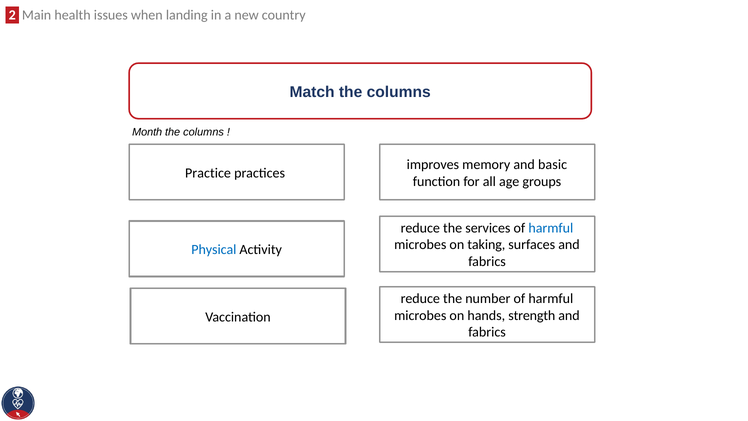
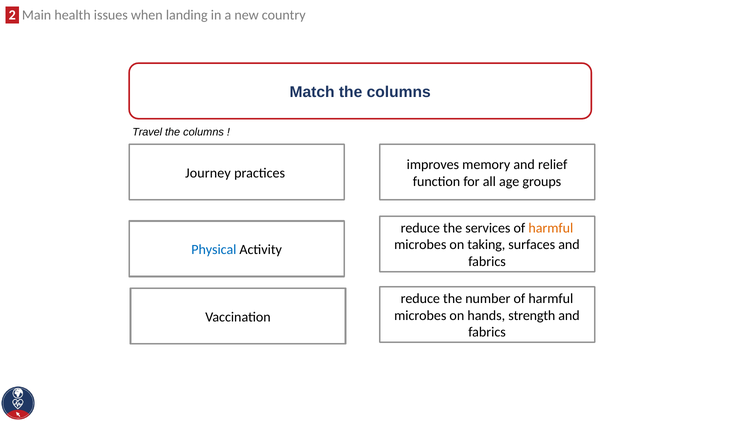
Month: Month -> Travel (147, 132)
basic: basic -> relief (553, 165)
Practice: Practice -> Journey (208, 173)
harmful colour: blue -> orange (551, 228)
